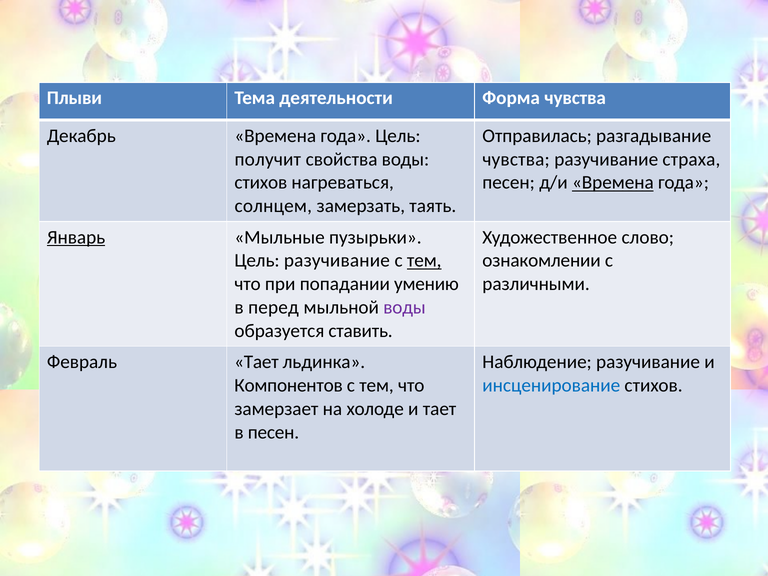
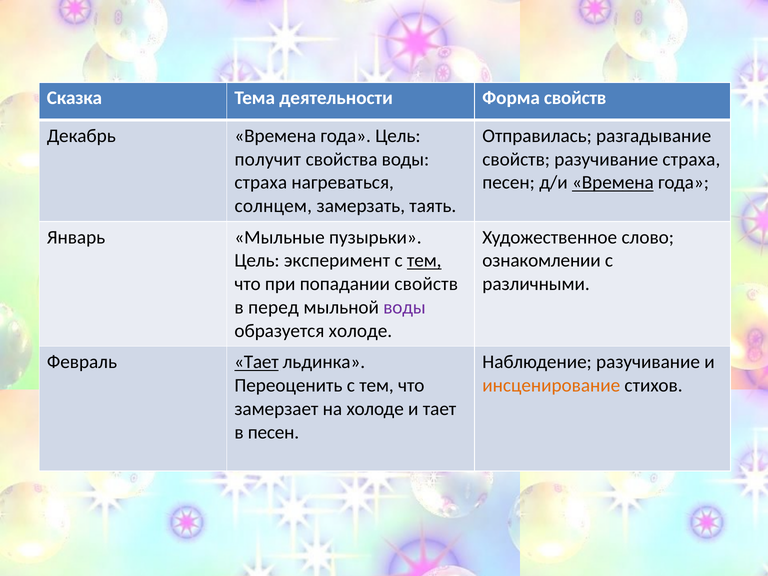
Плыви: Плыви -> Сказка (74, 98)
Форма чувства: чувства -> свойств (575, 98)
чувства: чувства -> свойств (516, 159)
стихов: стихов -> страха (261, 183)
Январь underline: present -> none (76, 237)
Цель разучивание: разучивание -> эксперимент (337, 261)
попадании умению: умению -> свойств (426, 284)
образуется ставить: ставить -> холоде (360, 331)
Тает underline: none -> present (256, 362)
Компонентов: Компонентов -> Переоценить (288, 386)
инсценирование colour: blue -> orange (551, 386)
